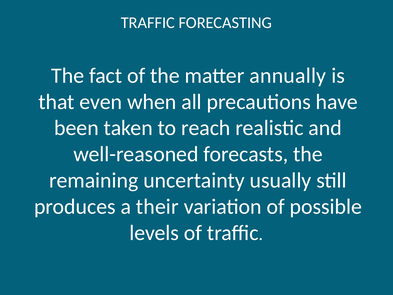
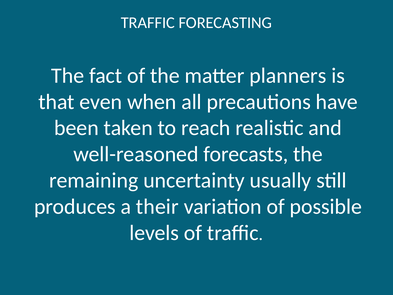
annually: annually -> planners (288, 76)
